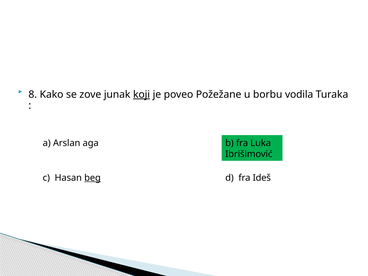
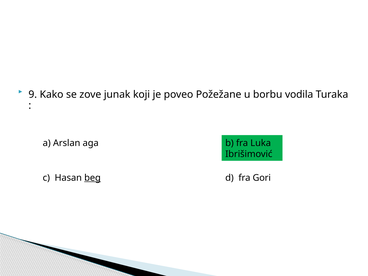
8: 8 -> 9 (33, 95)
koji underline: present -> none (142, 95)
Ideš: Ideš -> Gori (262, 178)
